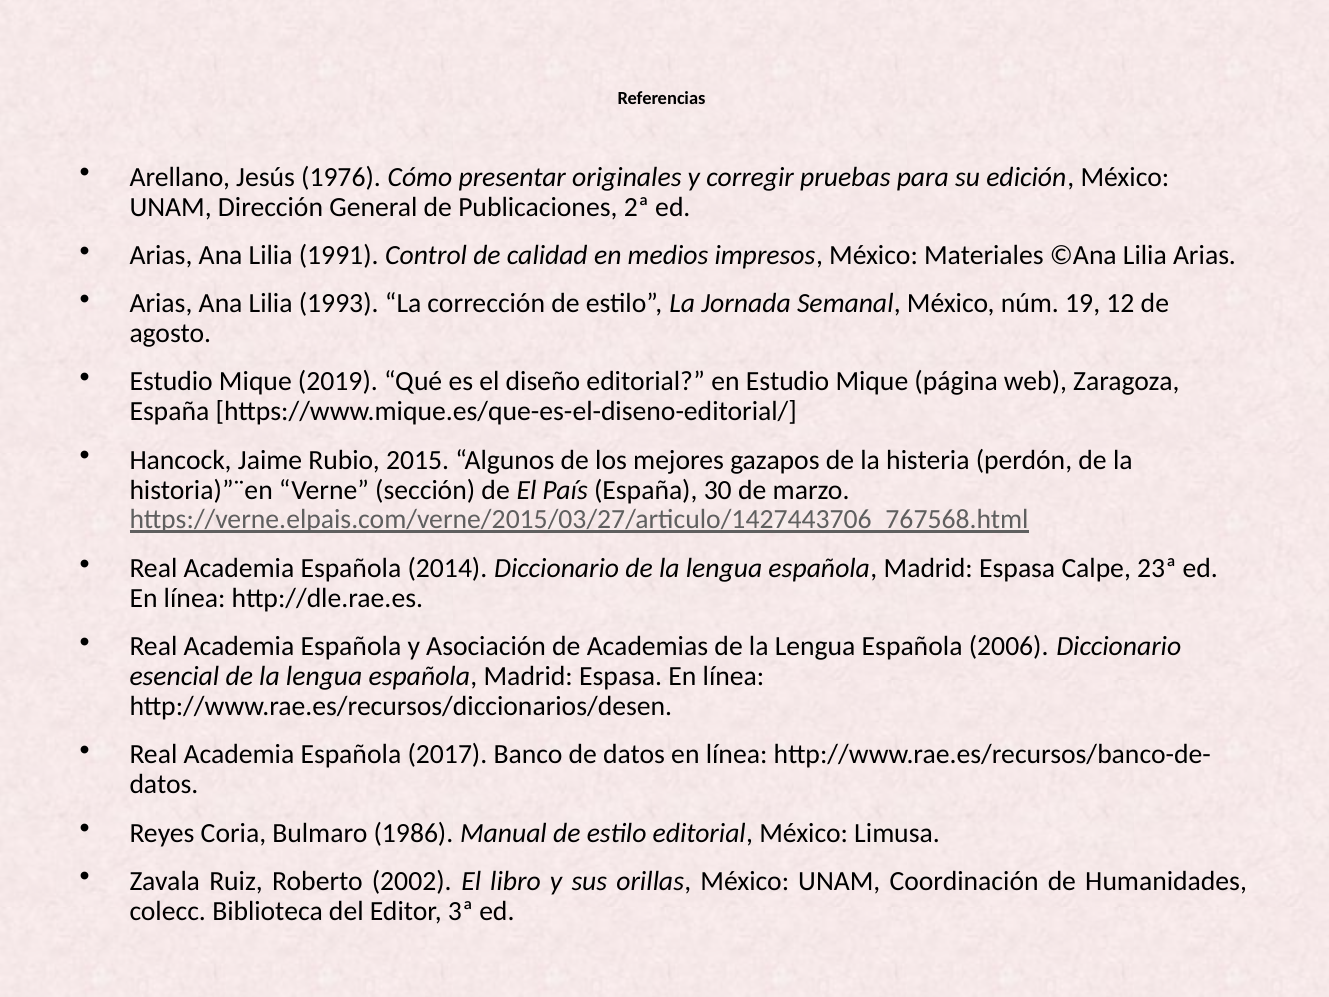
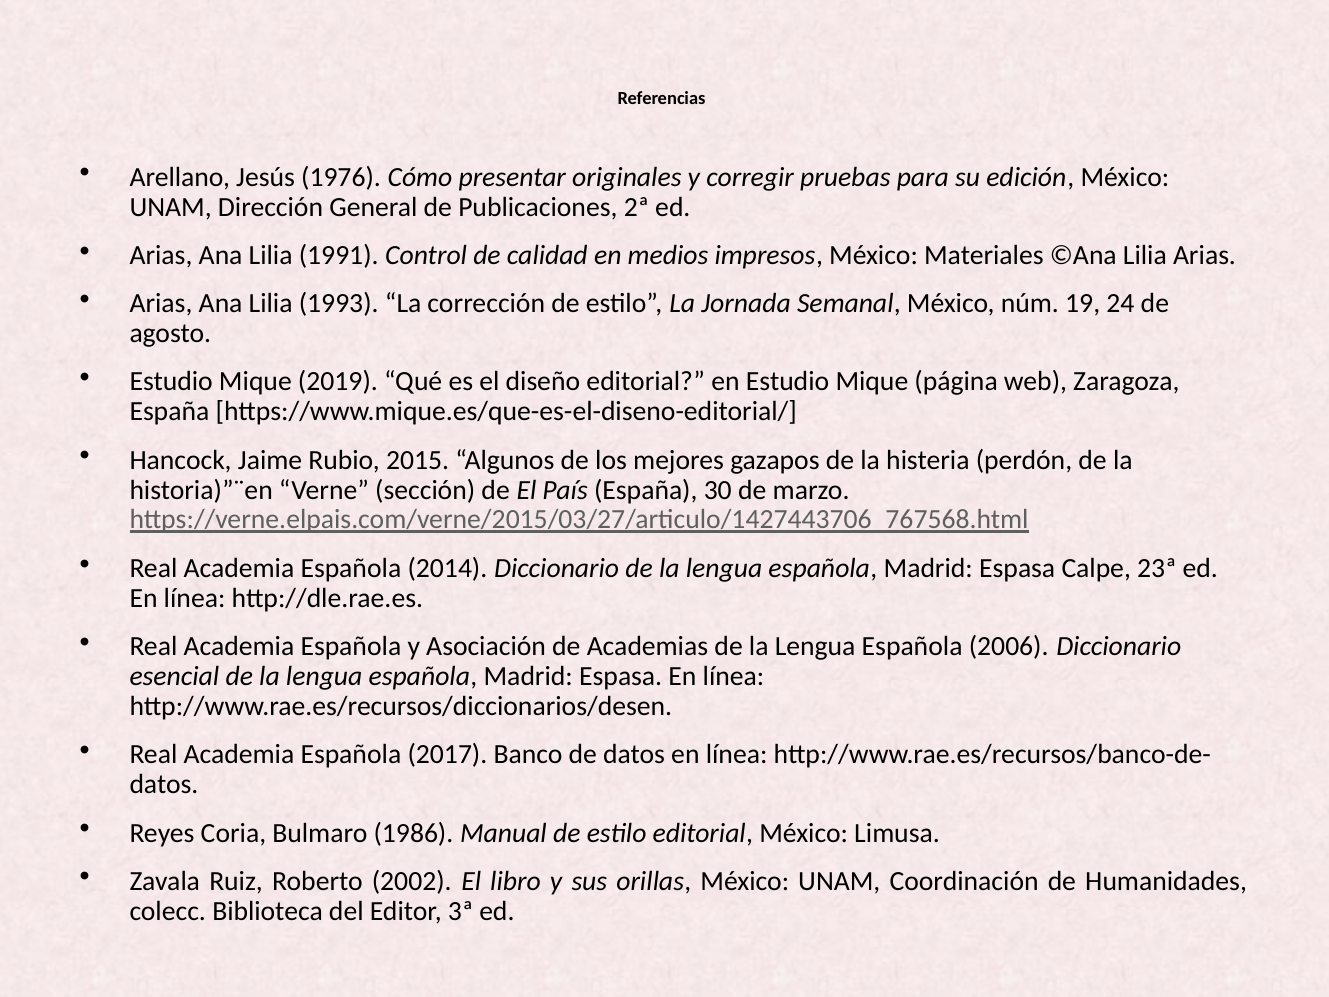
12: 12 -> 24 (1120, 304)
